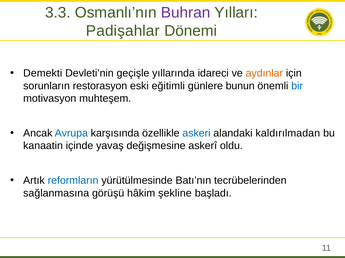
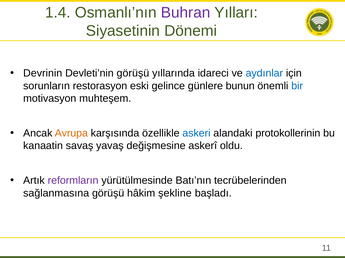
3.3: 3.3 -> 1.4 (58, 13)
Padişahlar: Padişahlar -> Siyasetinin (123, 31)
Demekti: Demekti -> Devrinin (43, 73)
Devleti’nin geçişle: geçişle -> görüşü (133, 73)
aydınlar colour: orange -> blue (264, 73)
eğitimli: eğitimli -> gelince (168, 86)
Avrupa colour: blue -> orange (71, 134)
kaldırılmadan: kaldırılmadan -> protokollerinin (288, 134)
içinde: içinde -> savaş (80, 146)
reformların colour: blue -> purple (73, 181)
